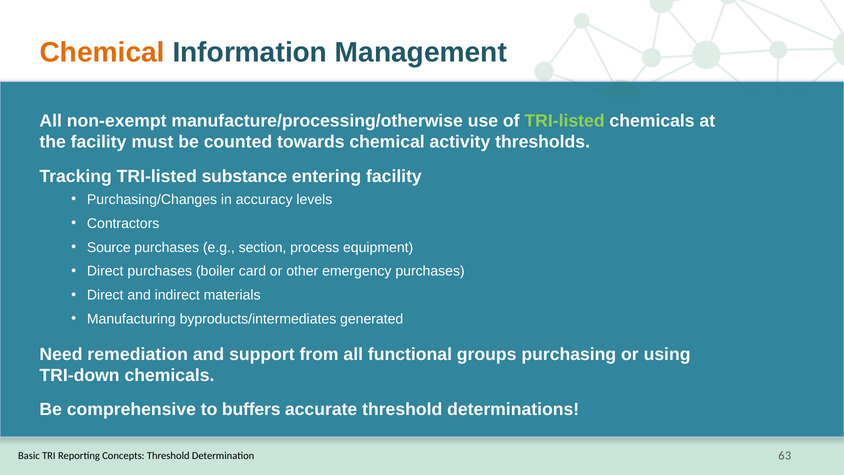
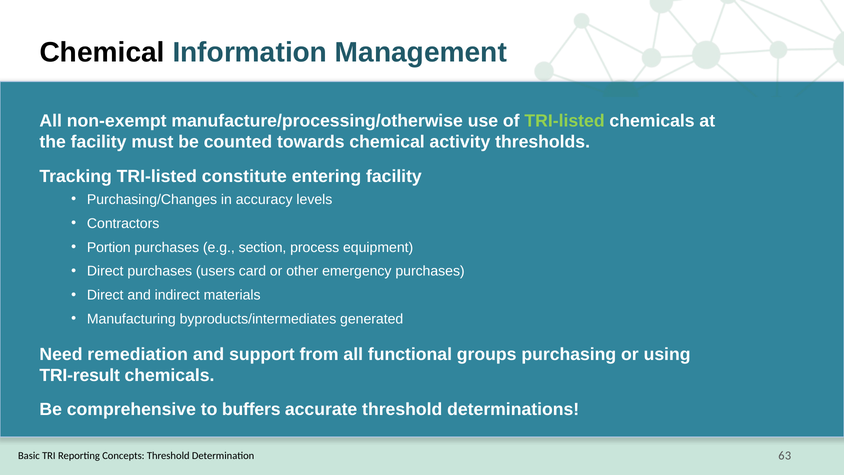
Chemical colour: orange -> black (102, 52)
substance: substance -> constitute (244, 176)
Source: Source -> Portion (109, 247)
boiler: boiler -> users (215, 271)
TRI-down: TRI-down -> TRI-result (80, 375)
